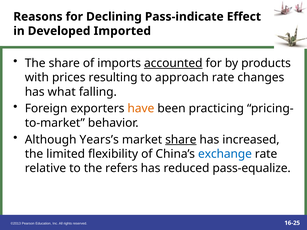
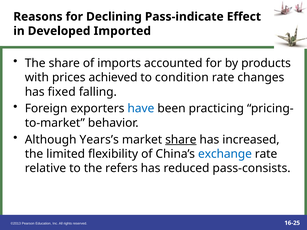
accounted underline: present -> none (173, 63)
resulting: resulting -> achieved (113, 78)
approach: approach -> condition (182, 78)
what: what -> fixed (62, 92)
have colour: orange -> blue (141, 109)
pass-equalize: pass-equalize -> pass-consists (252, 168)
